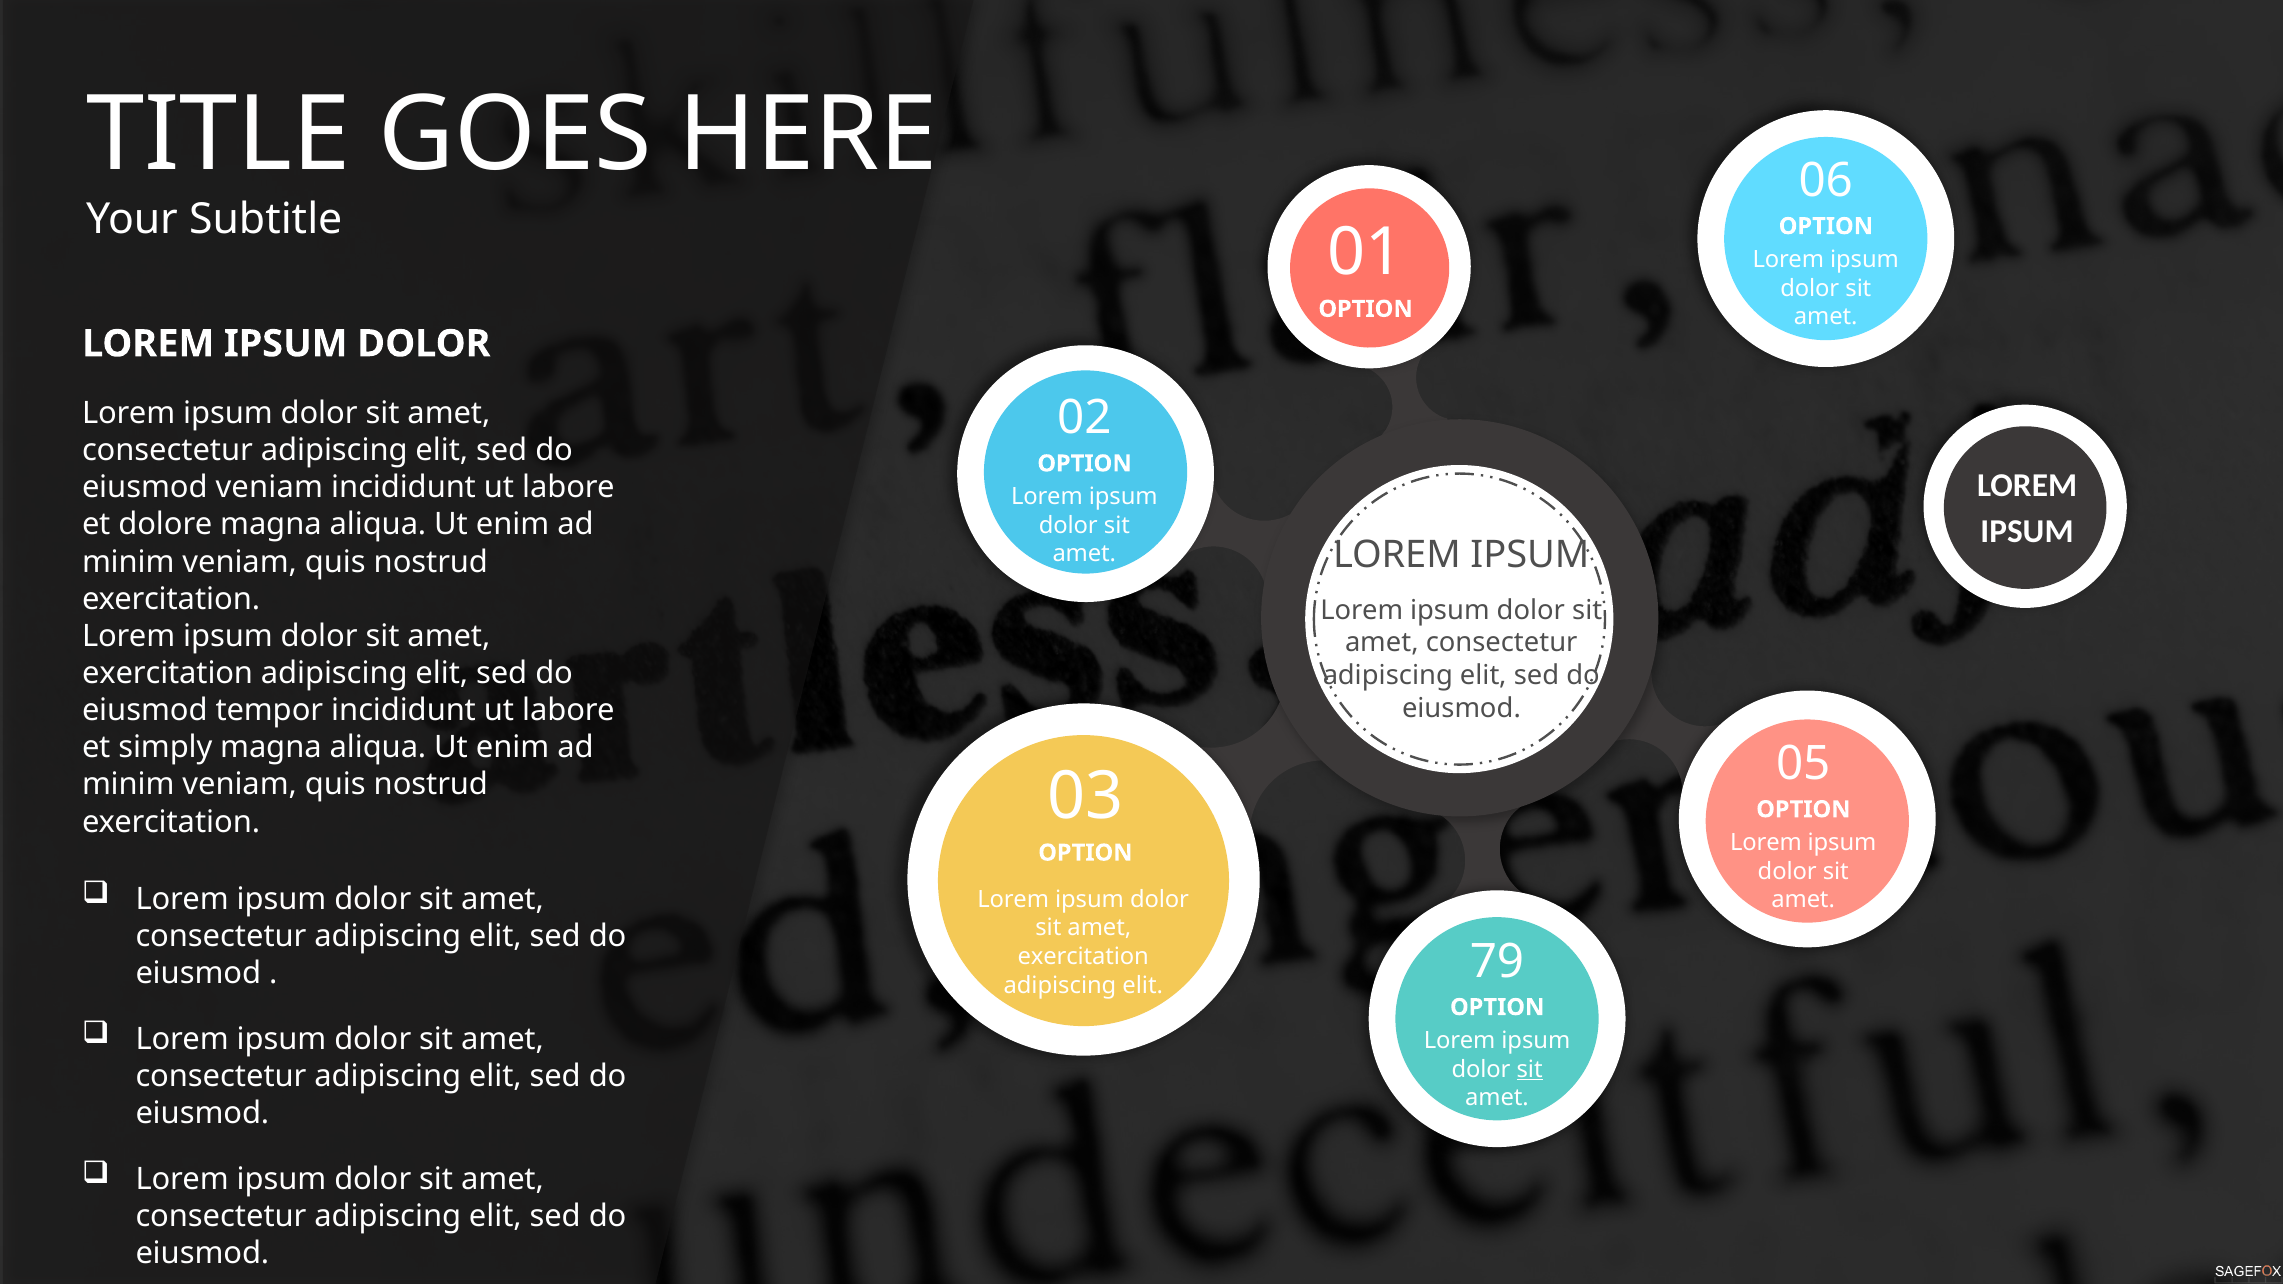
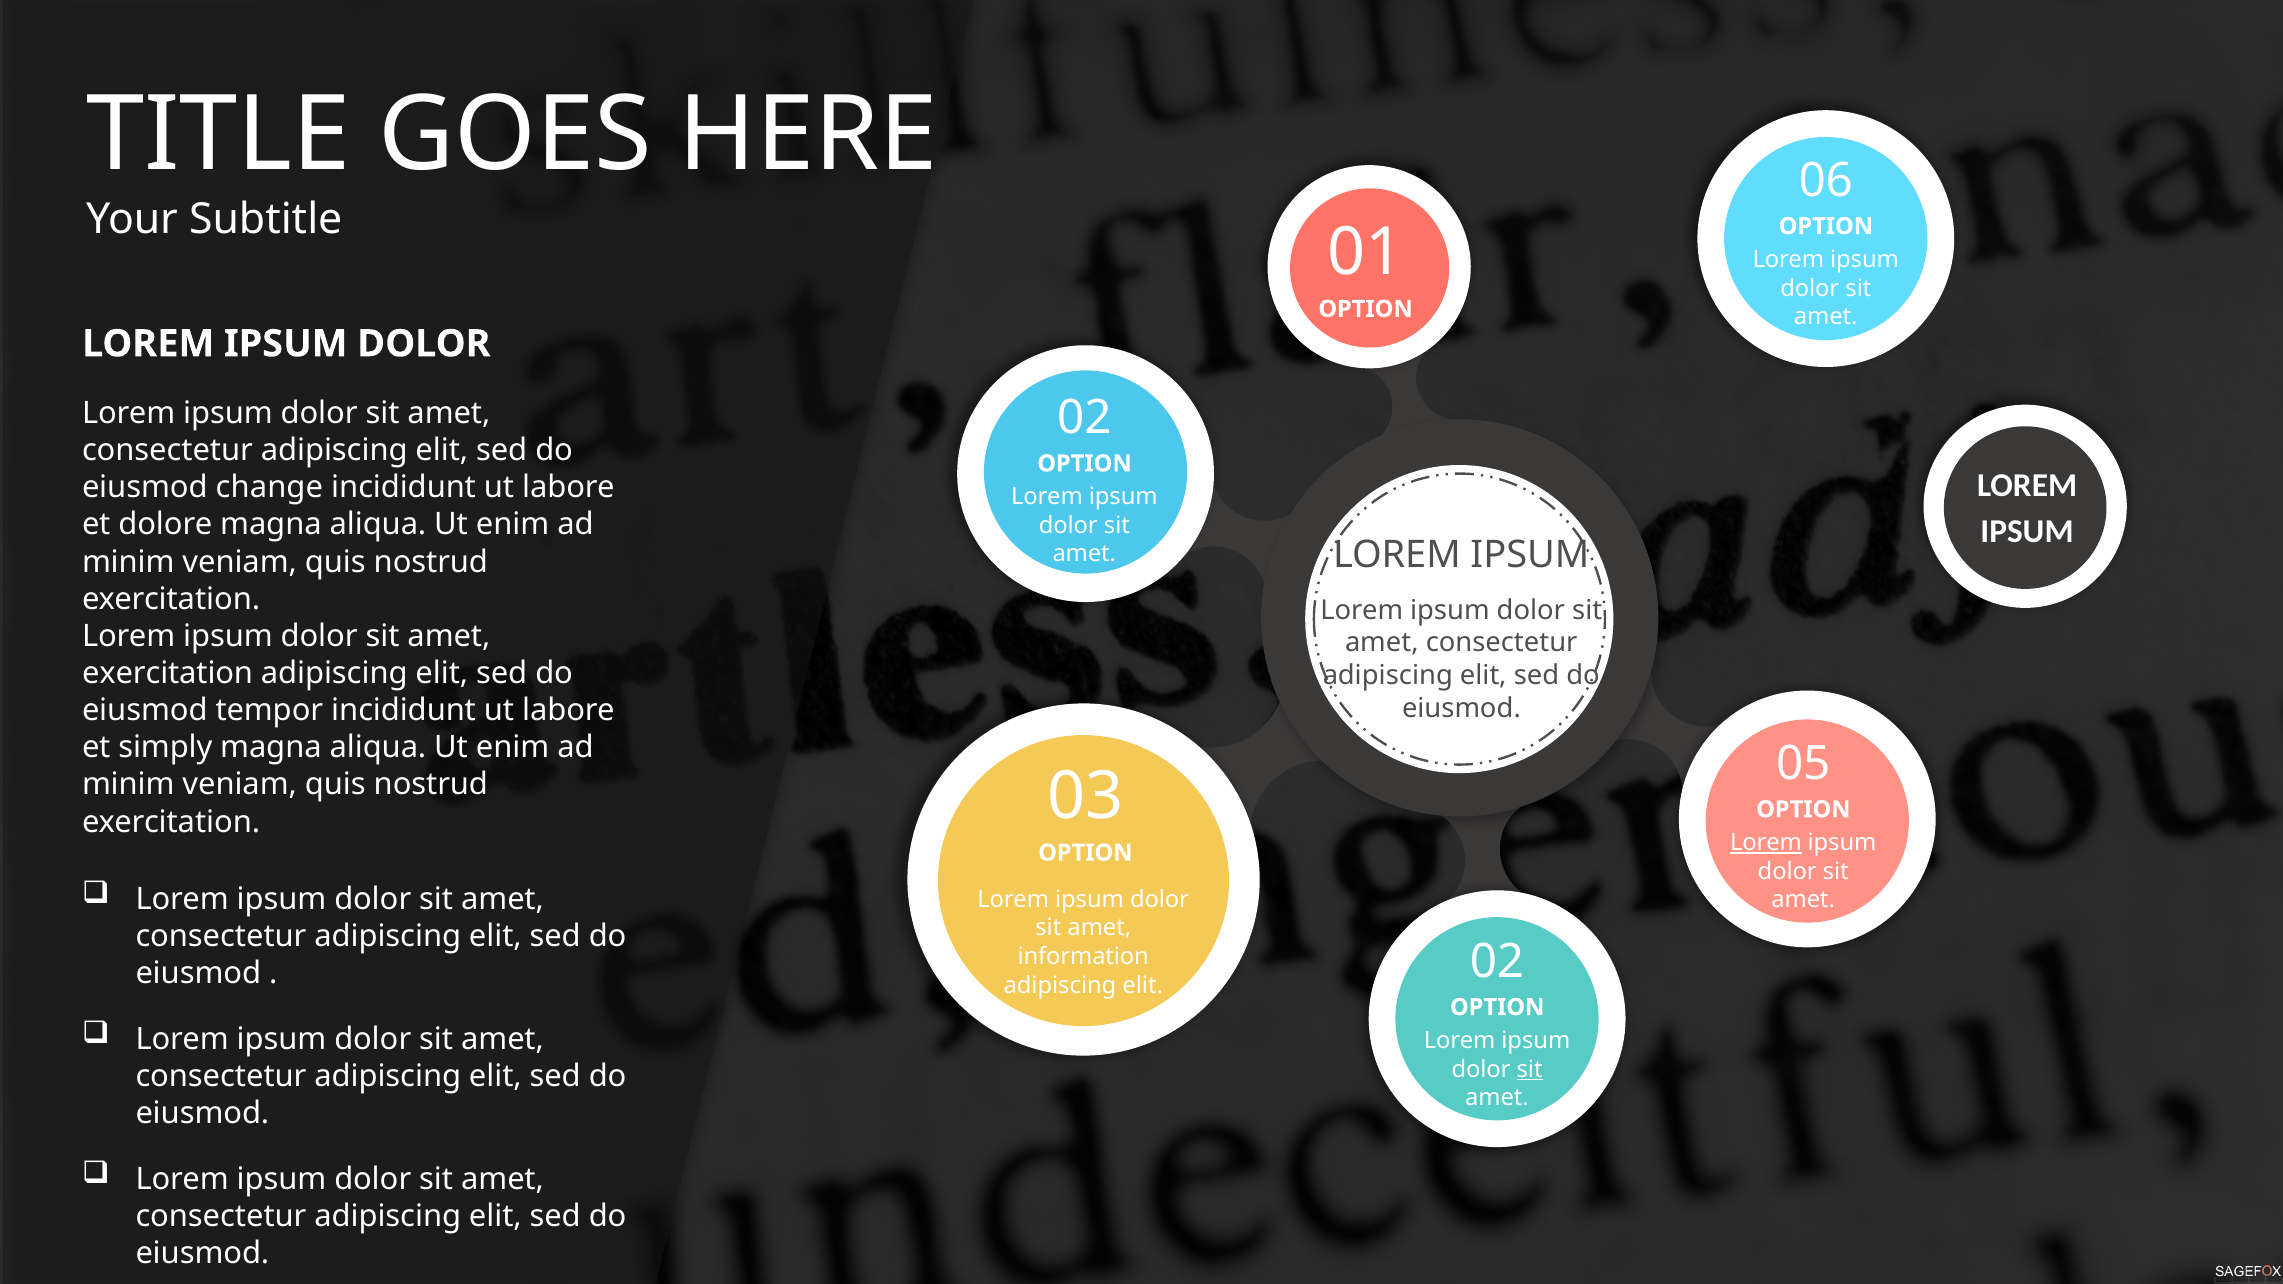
eiusmod veniam: veniam -> change (269, 488)
Lorem underline: none -> present (1766, 843)
exercitation: exercitation -> information (1083, 957)
elit 79: 79 -> 02 (1497, 961)
